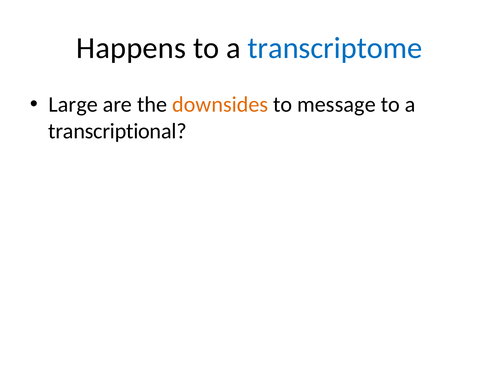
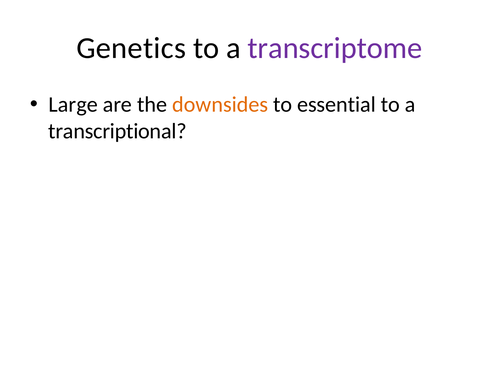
Happens: Happens -> Genetics (131, 48)
transcriptome colour: blue -> purple (335, 48)
message: message -> essential (336, 105)
